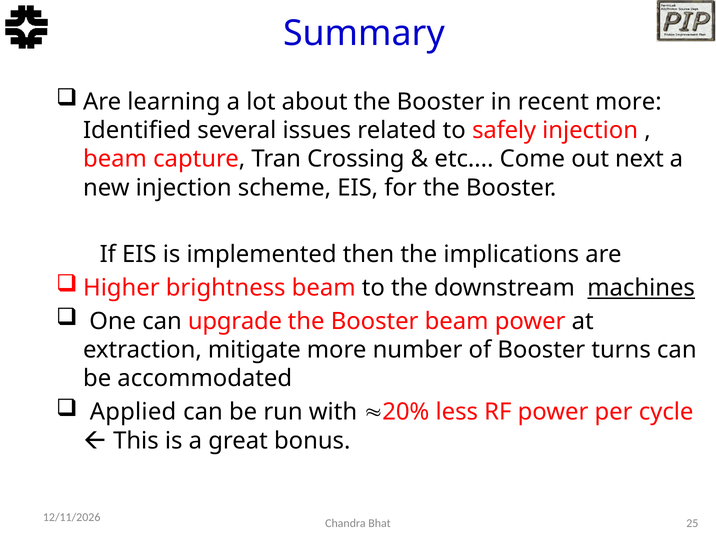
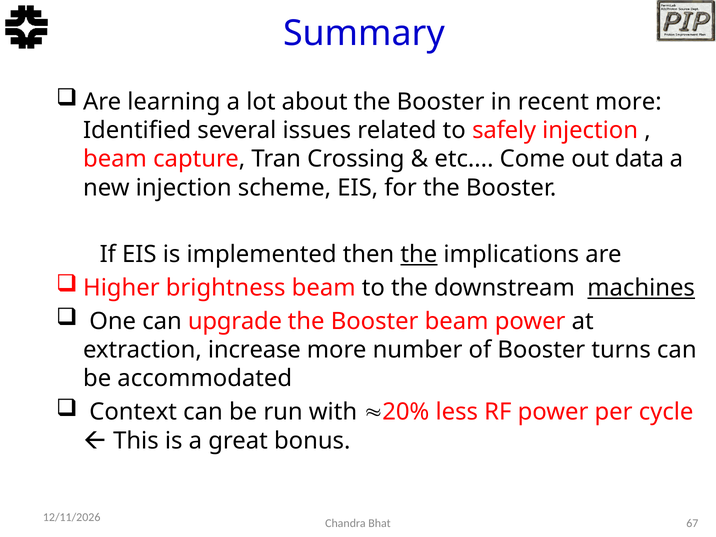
next: next -> data (639, 159)
the underline: none -> present (419, 255)
mitigate: mitigate -> increase (254, 350)
Applied: Applied -> Context (133, 412)
25: 25 -> 67 (692, 523)
